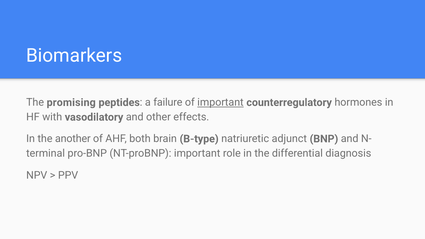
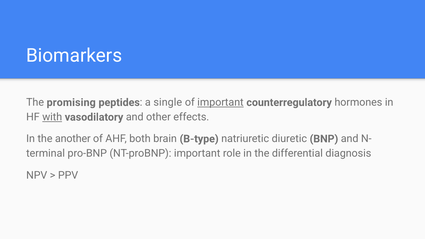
failure: failure -> single (168, 102)
with underline: none -> present (52, 117)
adjunct: adjunct -> diuretic (289, 139)
